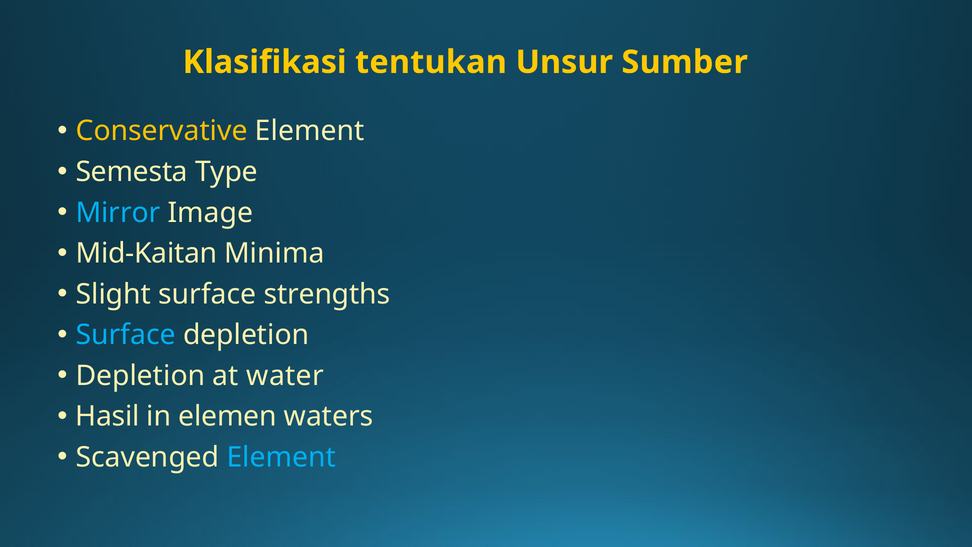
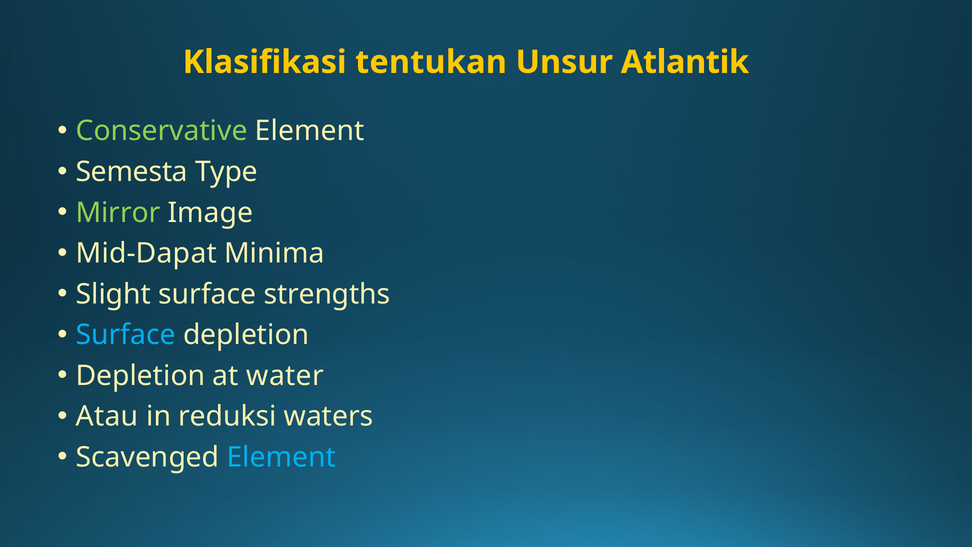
Sumber: Sumber -> Atlantik (685, 62)
Conservative colour: yellow -> light green (162, 131)
Mirror colour: light blue -> light green (118, 213)
Mid-Kaitan: Mid-Kaitan -> Mid-Dapat (146, 253)
Hasil: Hasil -> Atau (107, 416)
elemen: elemen -> reduksi (227, 416)
